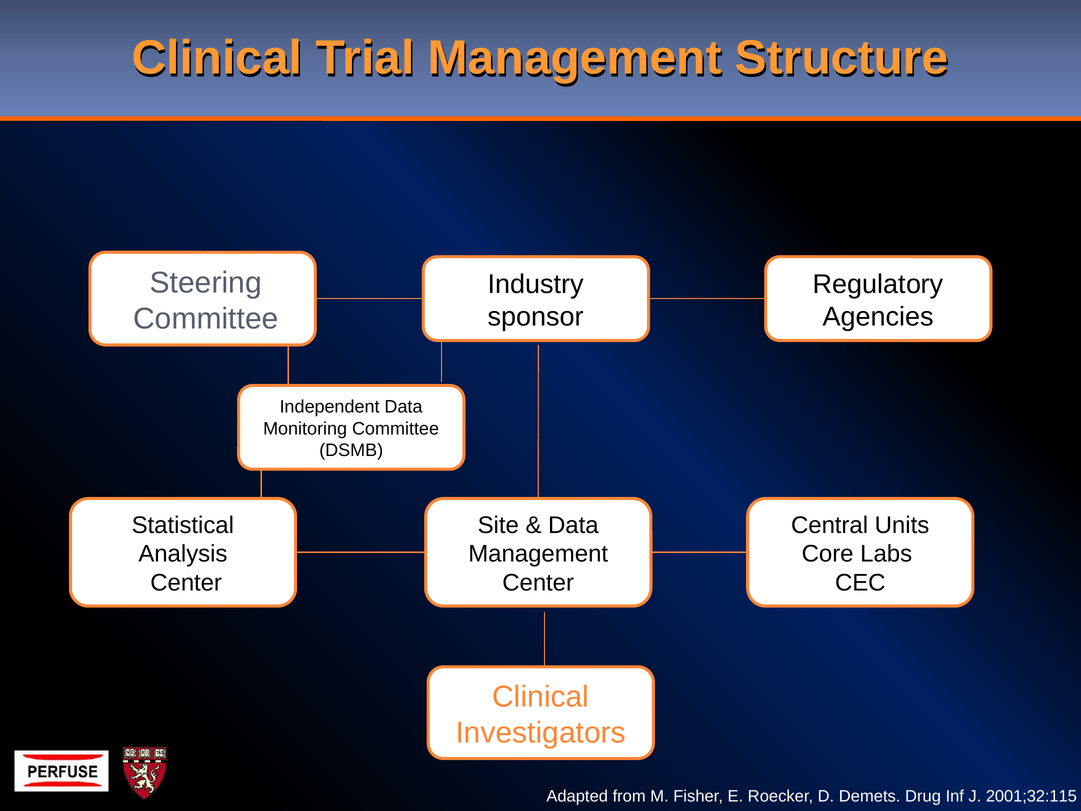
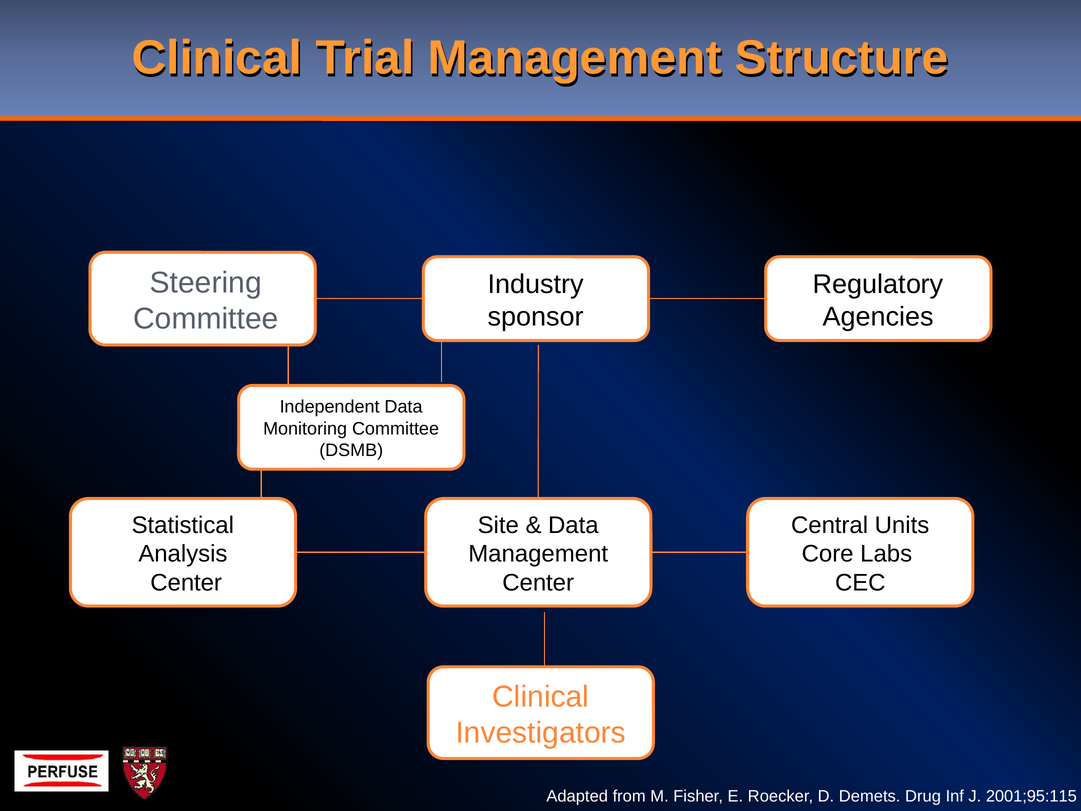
2001;32:115: 2001;32:115 -> 2001;95:115 (1031, 796)
